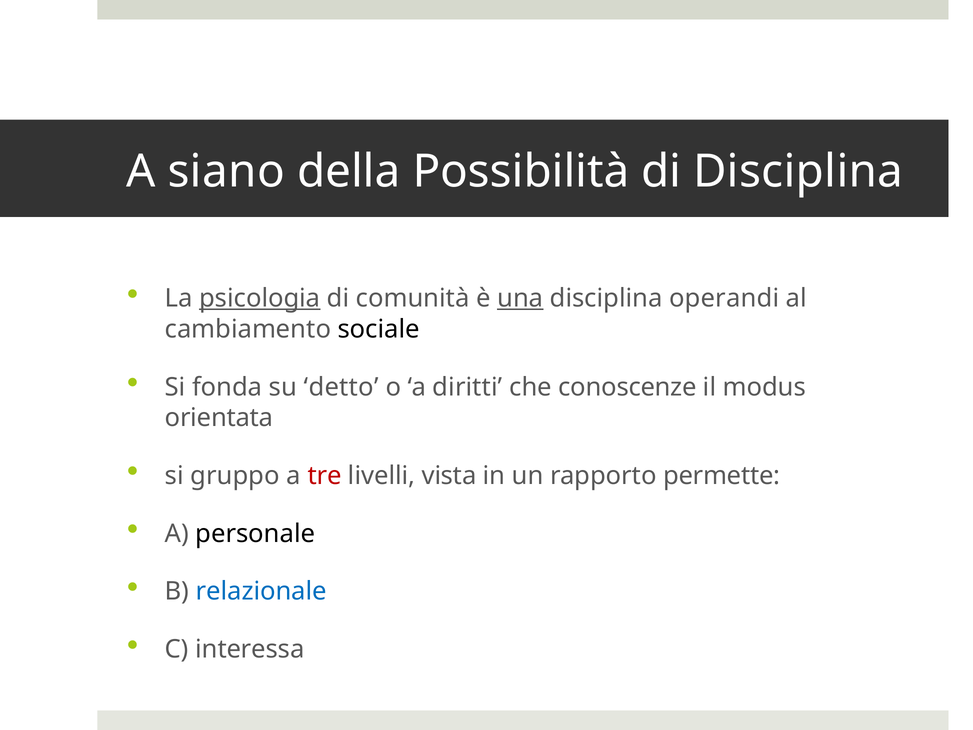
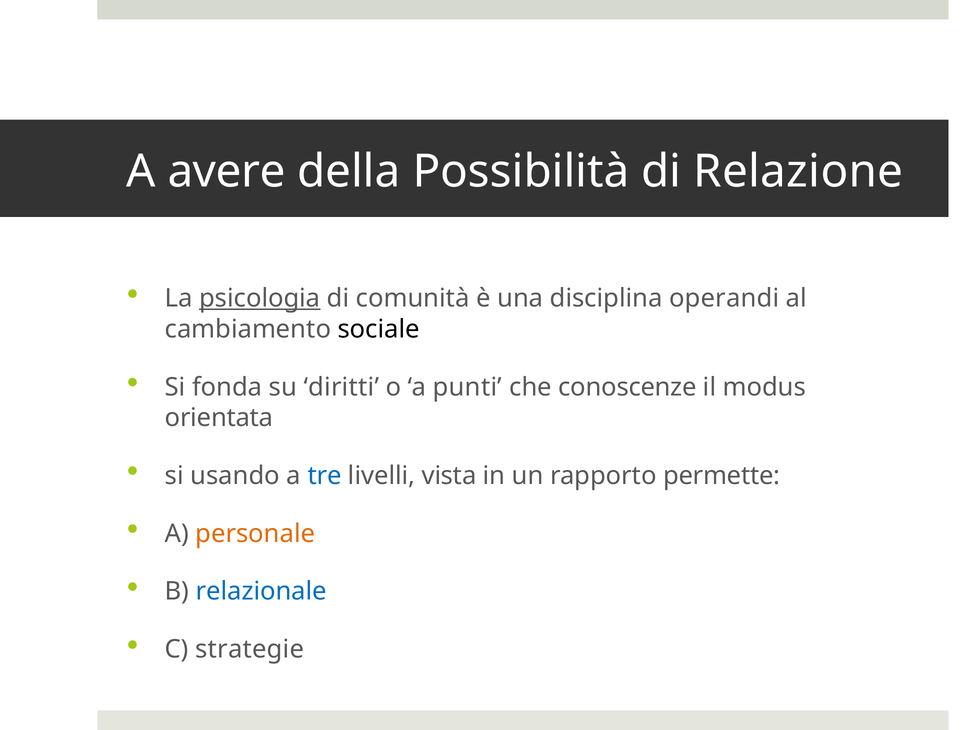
siano: siano -> avere (227, 171)
di Disciplina: Disciplina -> Relazione (798, 171)
una underline: present -> none (520, 298)
detto: detto -> diritti (341, 387)
diritti: diritti -> punti (467, 387)
gruppo: gruppo -> usando (235, 476)
tre colour: red -> blue (325, 476)
personale colour: black -> orange (255, 533)
interessa: interessa -> strategie (250, 649)
